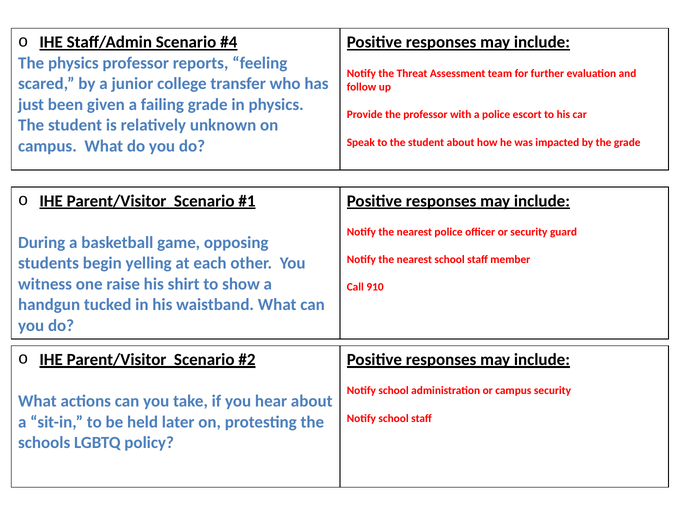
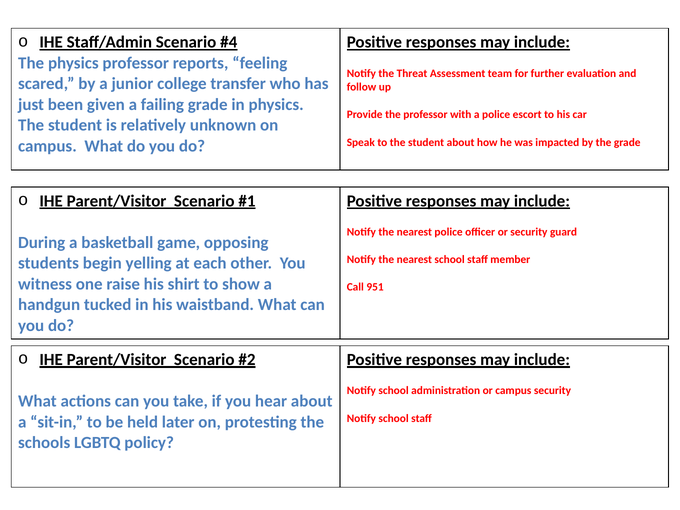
910: 910 -> 951 (375, 287)
